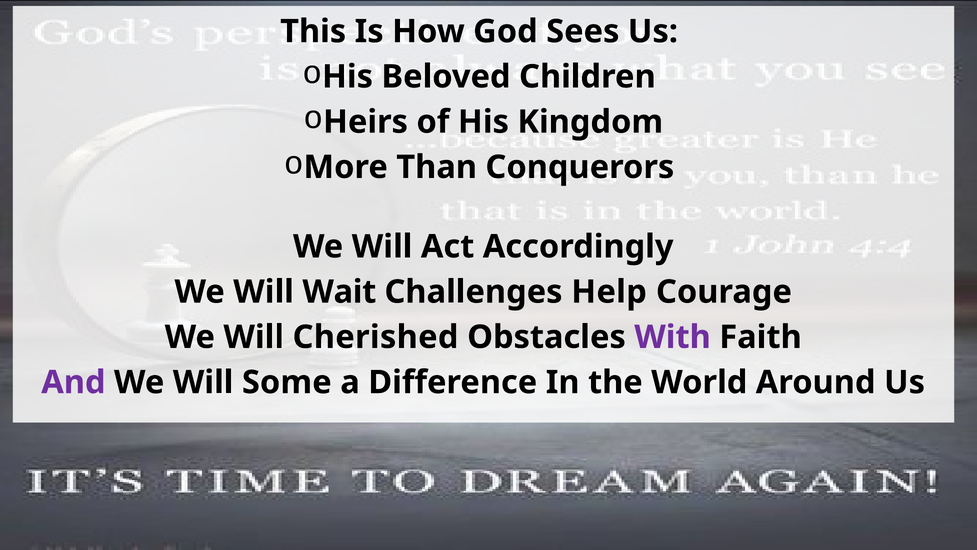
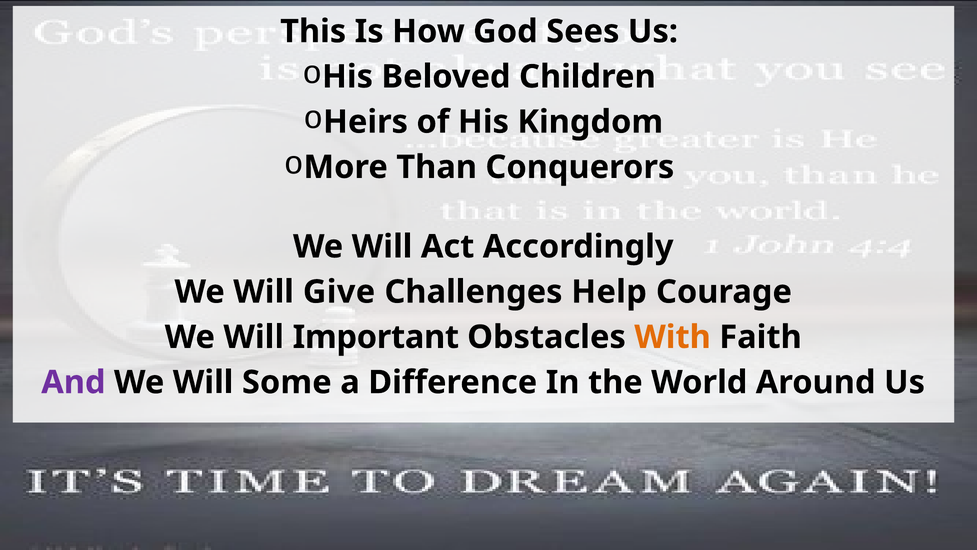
Wait: Wait -> Give (339, 292)
Cherished: Cherished -> Important (376, 337)
With colour: purple -> orange (673, 337)
